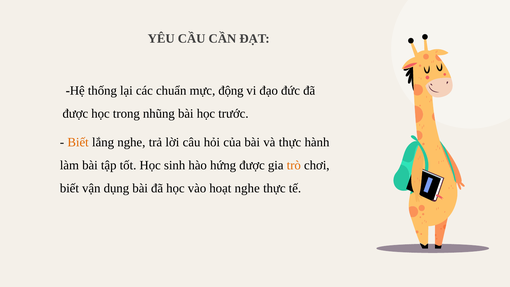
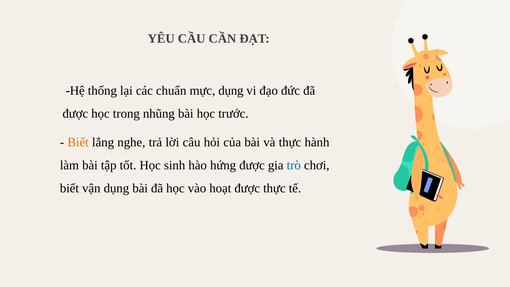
mực động: động -> dụng (231, 91)
trò colour: orange -> blue (294, 165)
hoạt nghe: nghe -> được (247, 188)
